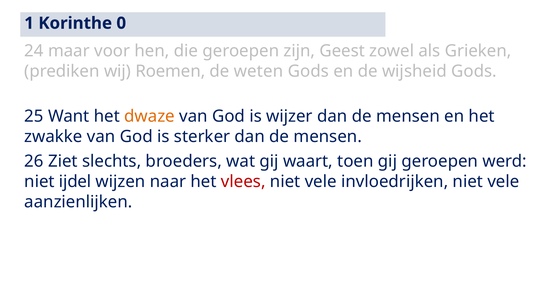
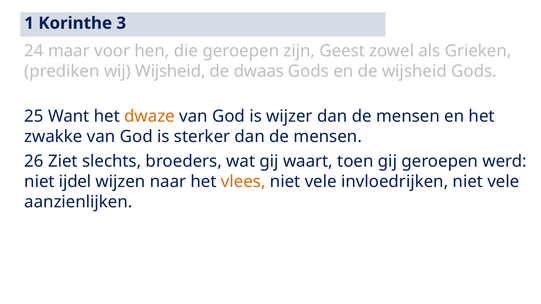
0: 0 -> 3 (121, 23)
wij Roemen: Roemen -> Wijsheid (170, 71)
weten: weten -> dwaas (259, 71)
vlees colour: red -> orange (243, 182)
